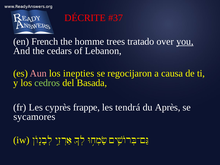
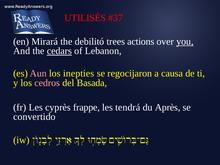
DÉCRITE: DÉCRITE -> UTILISÉS (85, 18)
French: French -> Mirará (45, 42)
homme: homme -> debilitó (90, 42)
tratado: tratado -> actions (141, 42)
cedars underline: none -> present (59, 51)
cedros colour: light green -> pink (47, 83)
sycamores: sycamores -> convertido (34, 117)
